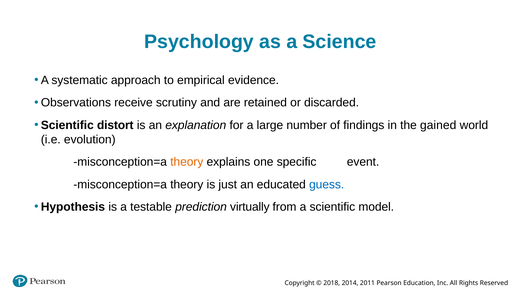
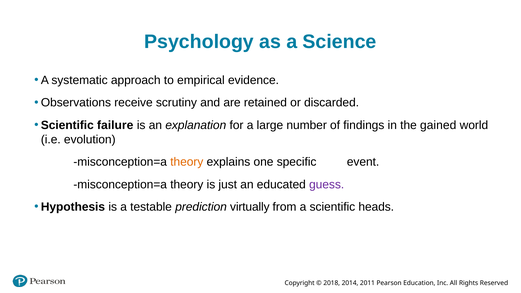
distort: distort -> failure (115, 125)
guess colour: blue -> purple (327, 184)
model: model -> heads (376, 207)
